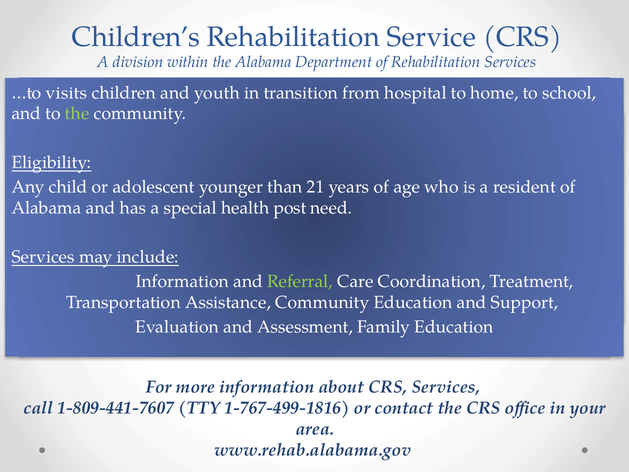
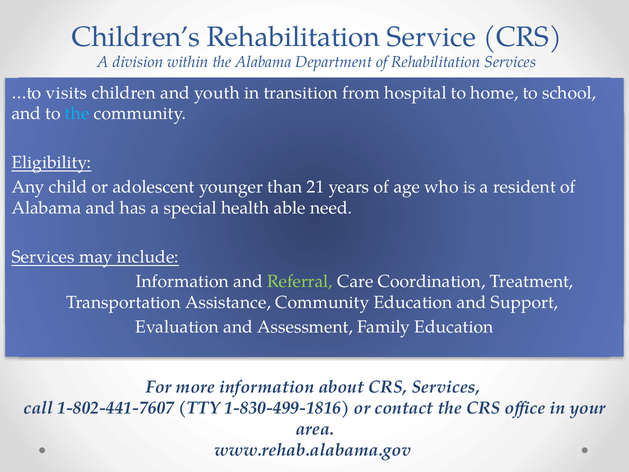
the colour: light green -> light blue (77, 114)
post: post -> able (290, 208)
1-809-441-7607: 1-809-441-7607 -> 1-802-441-7607 (116, 408)
1-767-499-1816: 1-767-499-1816 -> 1-830-499-1816 (287, 408)
